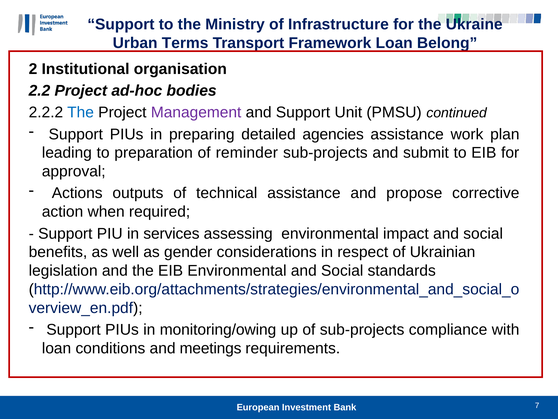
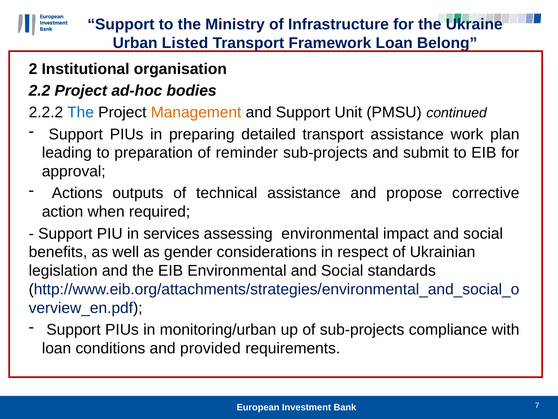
Terms: Terms -> Listed (185, 43)
Management colour: purple -> orange (196, 112)
detailed agencies: agencies -> transport (333, 134)
monitoring/owing: monitoring/owing -> monitoring/urban (218, 329)
meetings: meetings -> provided (210, 348)
